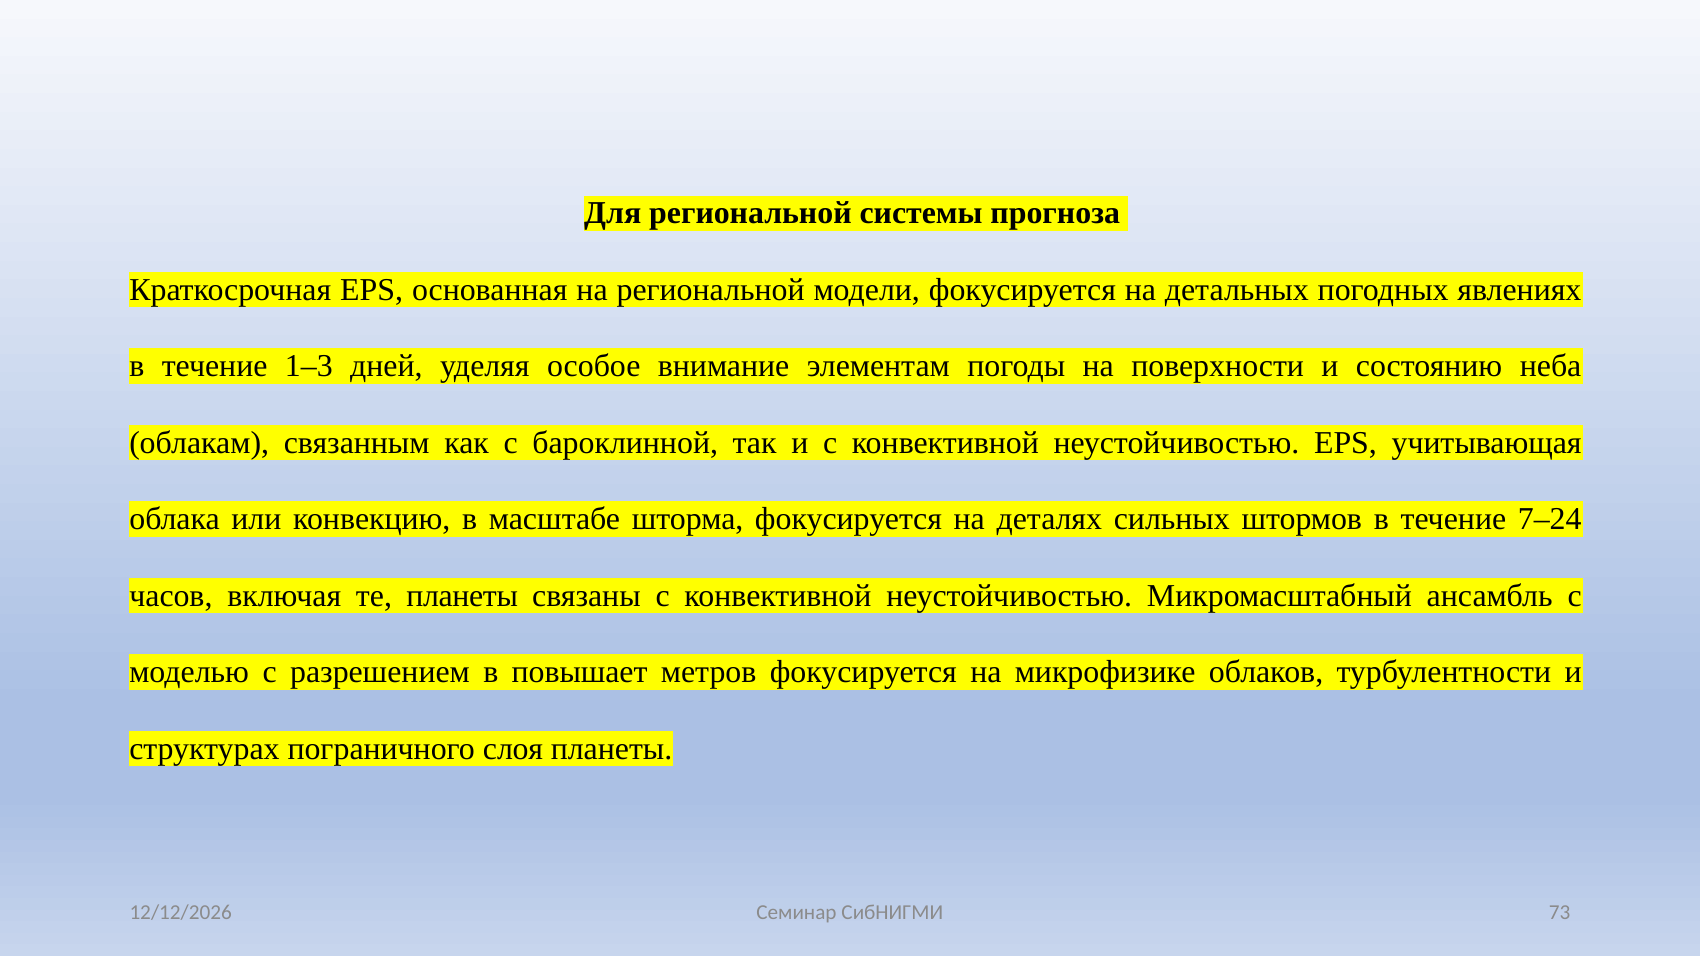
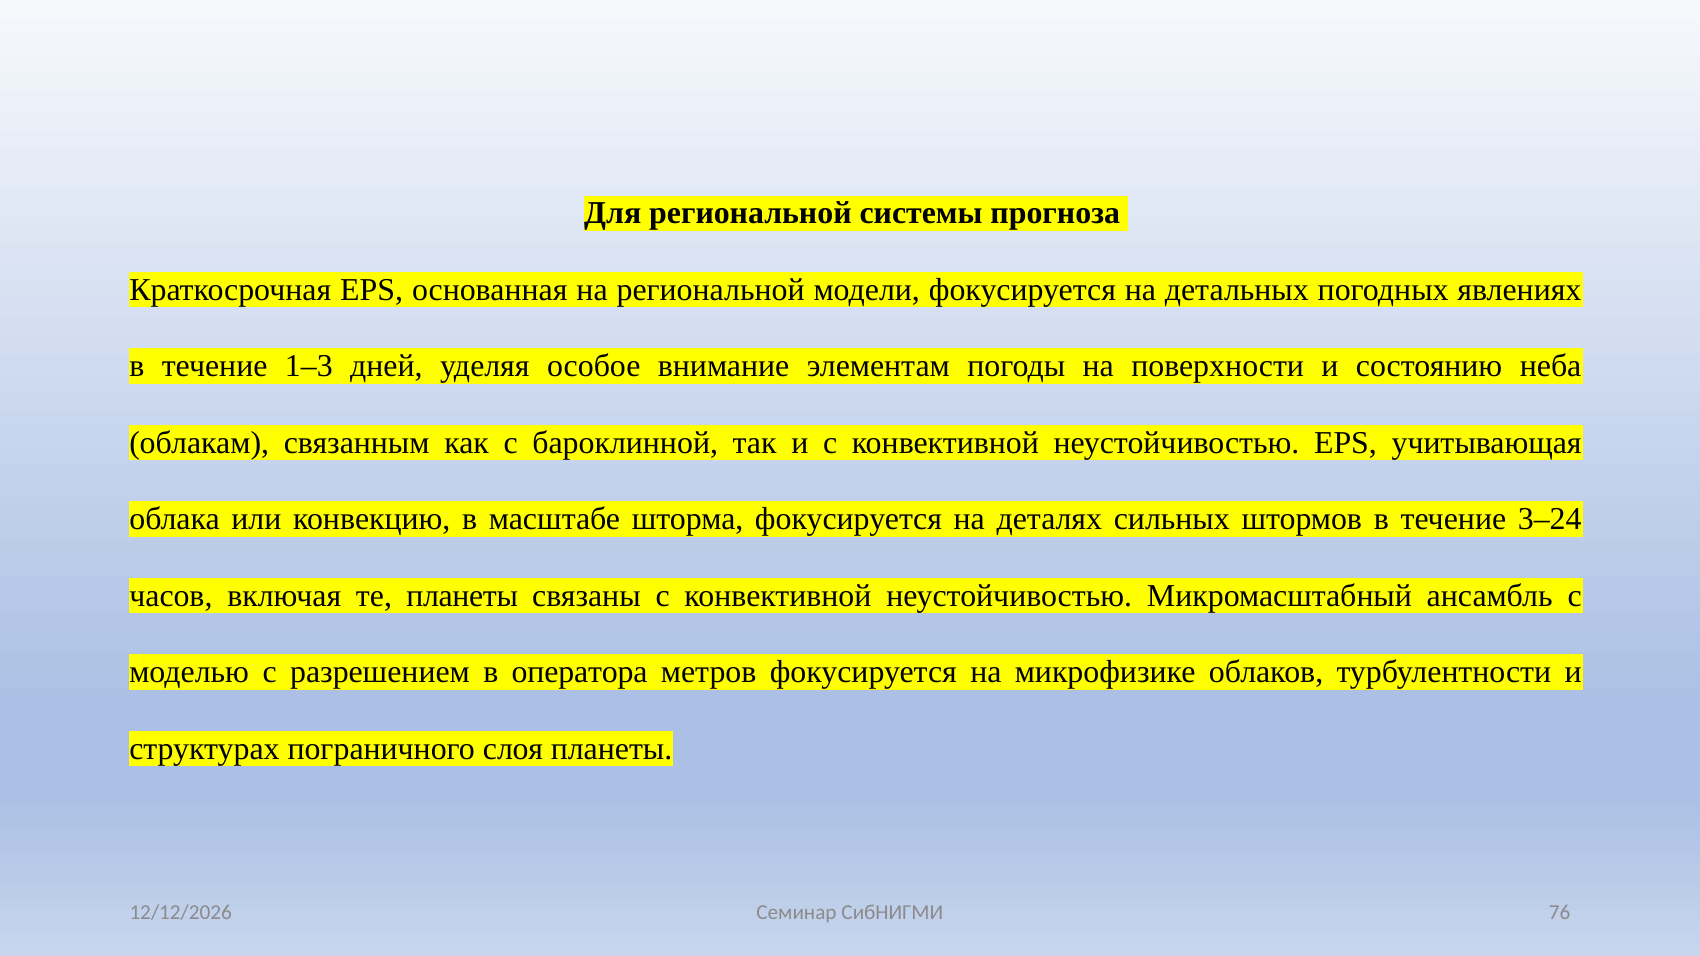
7–24: 7–24 -> 3–24 (1550, 519)
повышает: повышает -> оператора (580, 672)
73: 73 -> 76 (1560, 913)
